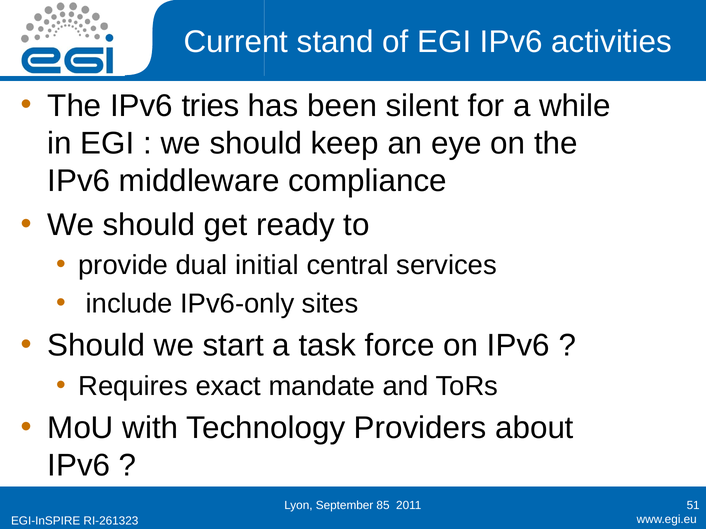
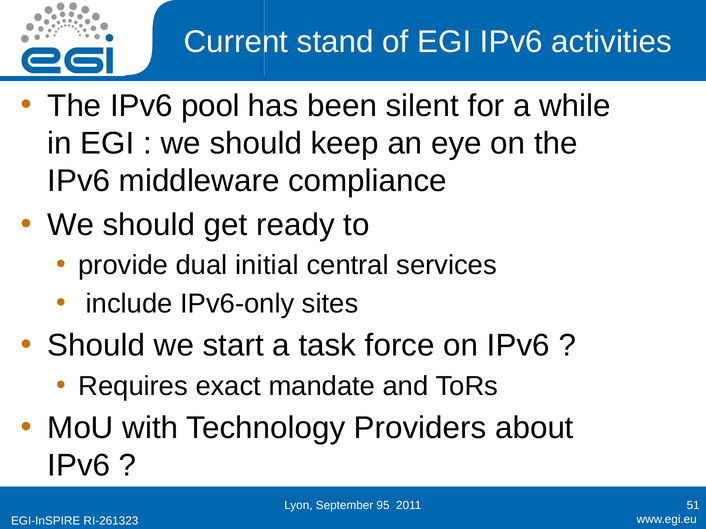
tries: tries -> pool (211, 106)
85: 85 -> 95 (383, 506)
